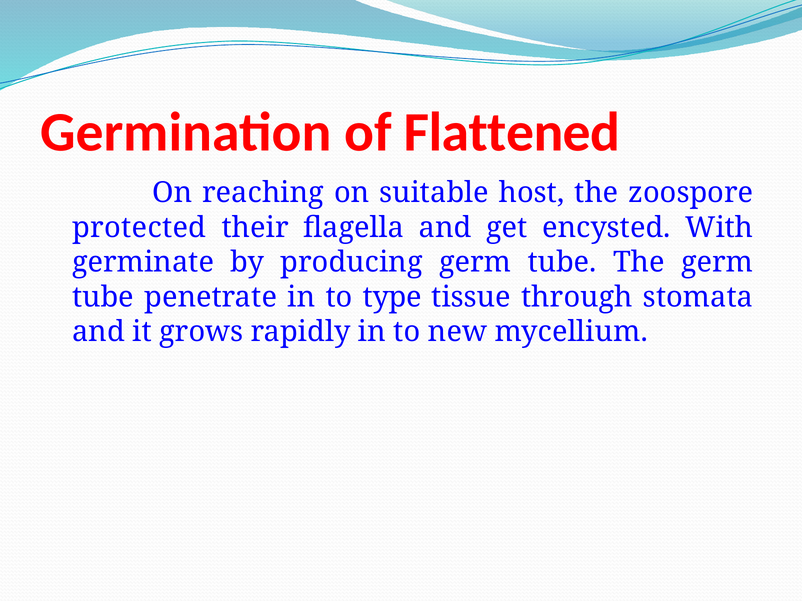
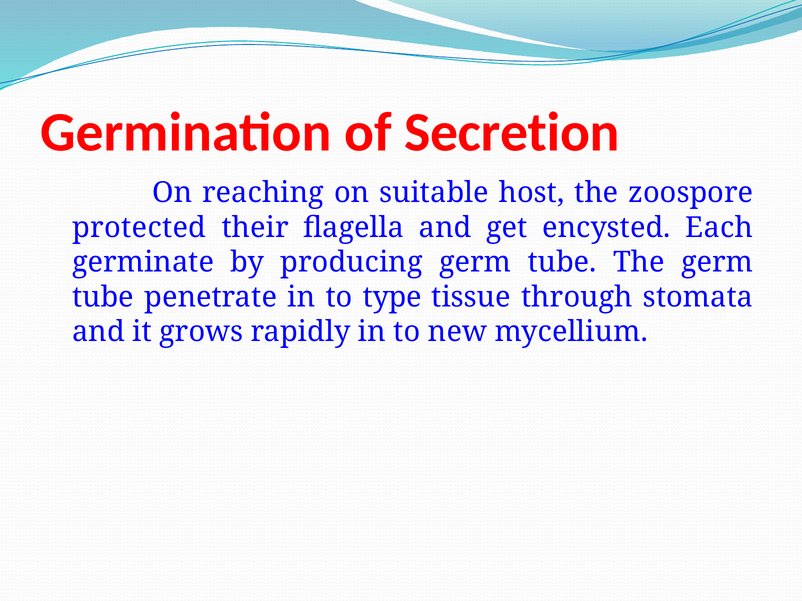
Flattened: Flattened -> Secretion (512, 132)
With: With -> Each (719, 228)
